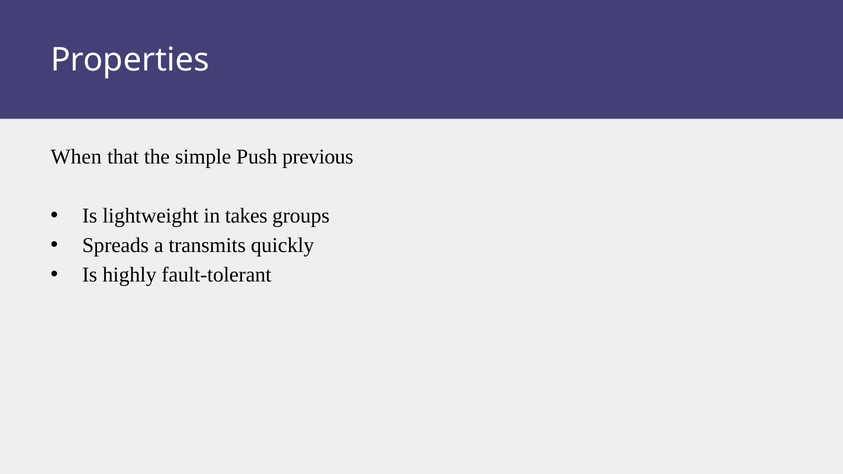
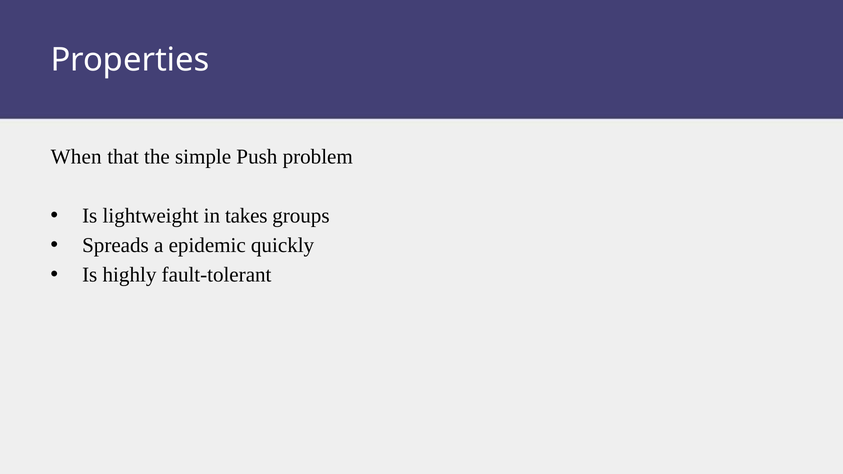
previous: previous -> problem (318, 157)
transmits: transmits -> epidemic (207, 246)
